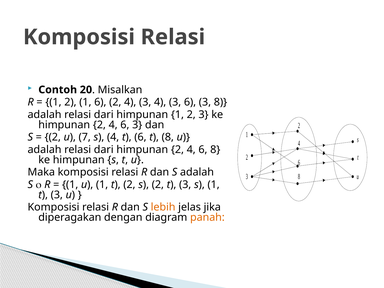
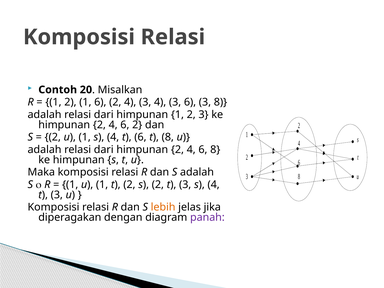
4 6 3: 3 -> 2 (137, 125)
2 u 7: 7 -> 1 (85, 137)
3 s 1: 1 -> 4 (214, 185)
panah colour: orange -> purple (207, 217)
